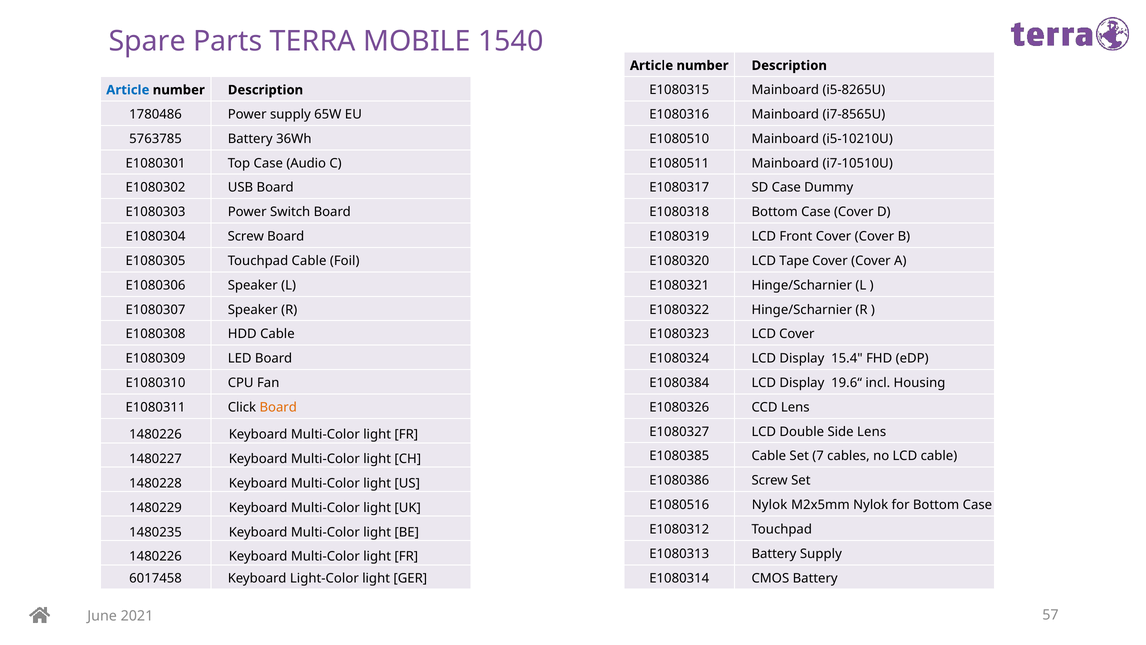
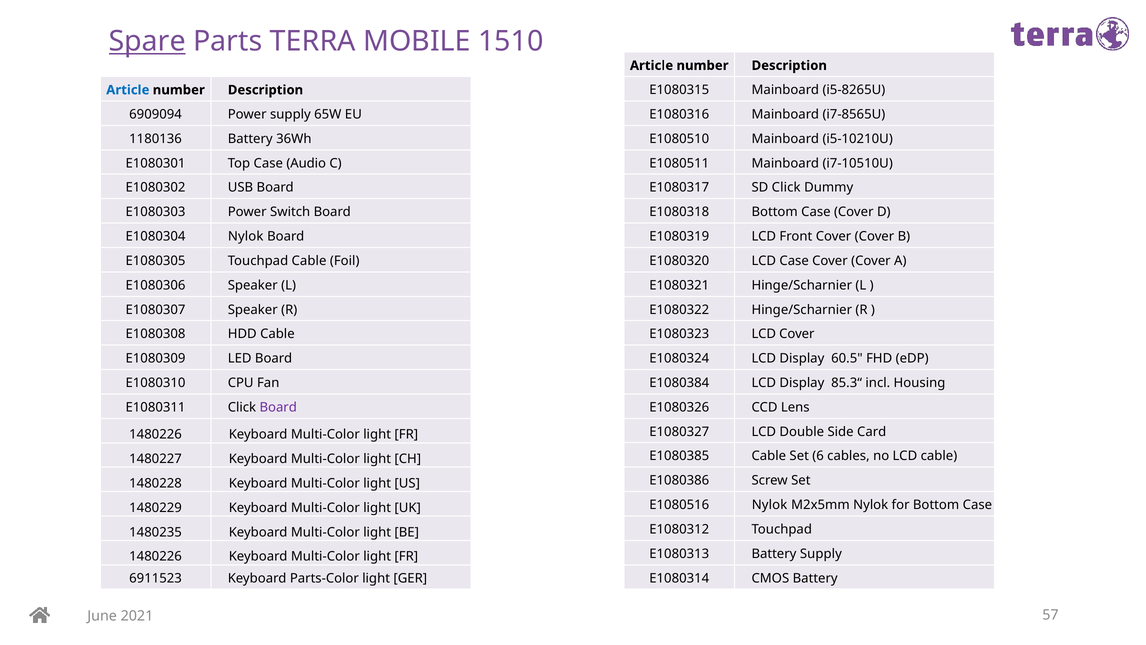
Spare underline: none -> present (147, 41)
1540: 1540 -> 1510 (511, 41)
1780486: 1780486 -> 6909094 (156, 114)
5763785: 5763785 -> 1180136 (156, 139)
SD Case: Case -> Click (786, 187)
E1080304 Screw: Screw -> Nylok (246, 236)
LCD Tape: Tape -> Case (794, 261)
15.4: 15.4 -> 60.5 (847, 358)
19.6“: 19.6“ -> 85.3“ (847, 383)
Board colour: orange -> purple (278, 407)
Side Lens: Lens -> Card (872, 431)
7: 7 -> 6 (818, 456)
6017458: 6017458 -> 6911523 (156, 578)
Light-Color: Light-Color -> Parts-Color (324, 578)
